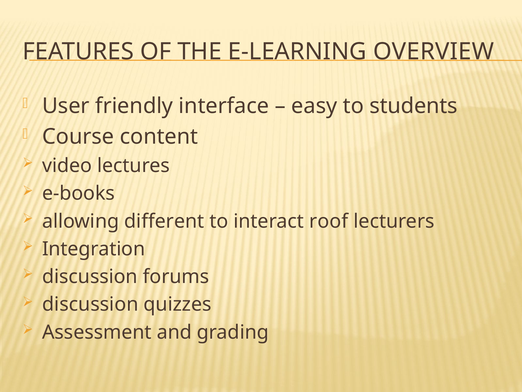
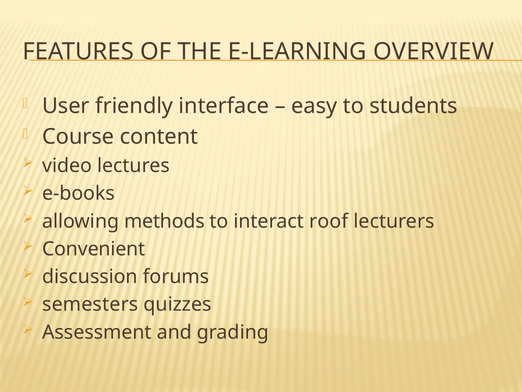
different: different -> methods (164, 221)
Integration: Integration -> Convenient (94, 249)
discussion: discussion -> semesters (90, 304)
